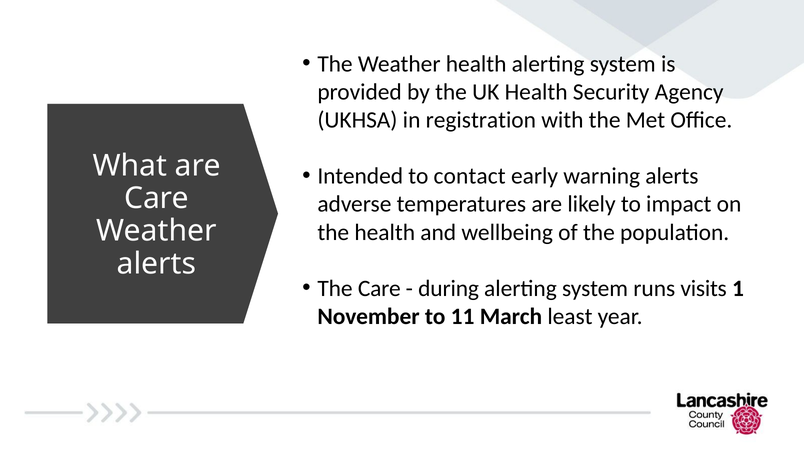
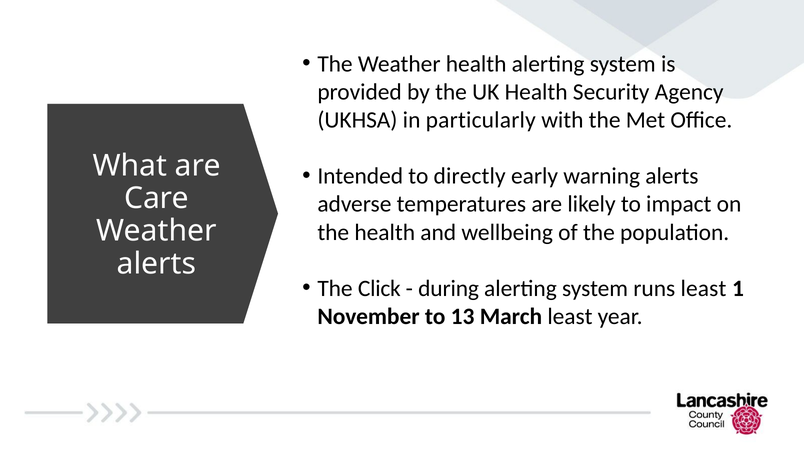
registration: registration -> particularly (481, 120)
contact: contact -> directly (470, 176)
The Care: Care -> Click (379, 289)
runs visits: visits -> least (703, 289)
11: 11 -> 13 (463, 317)
